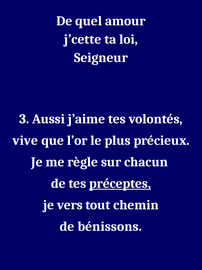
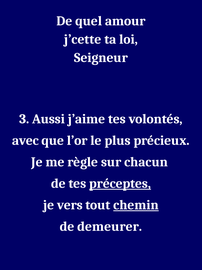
vive: vive -> avec (25, 140)
chemin underline: none -> present (136, 204)
bénissons: bénissons -> demeurer (110, 226)
